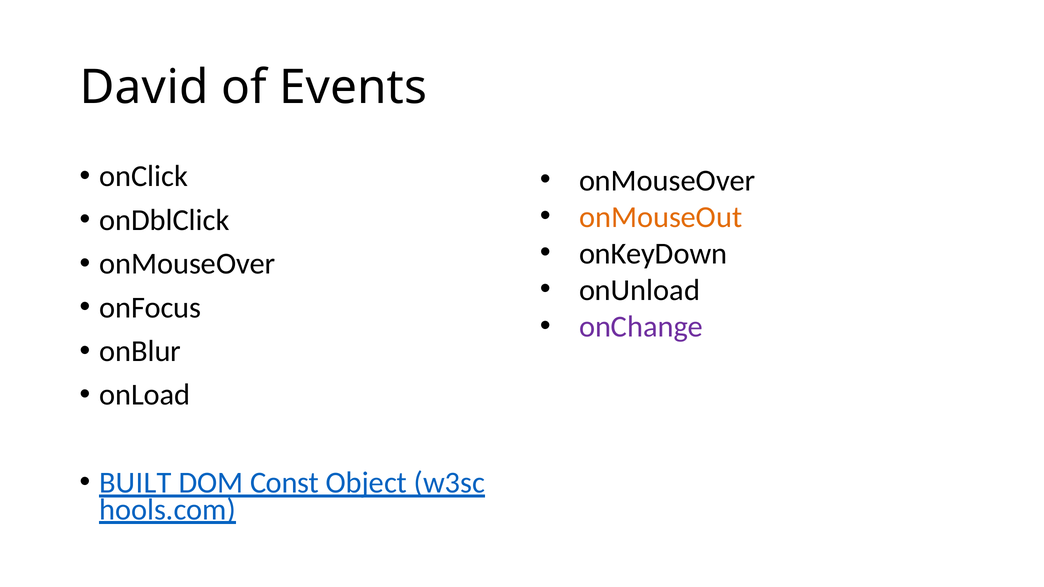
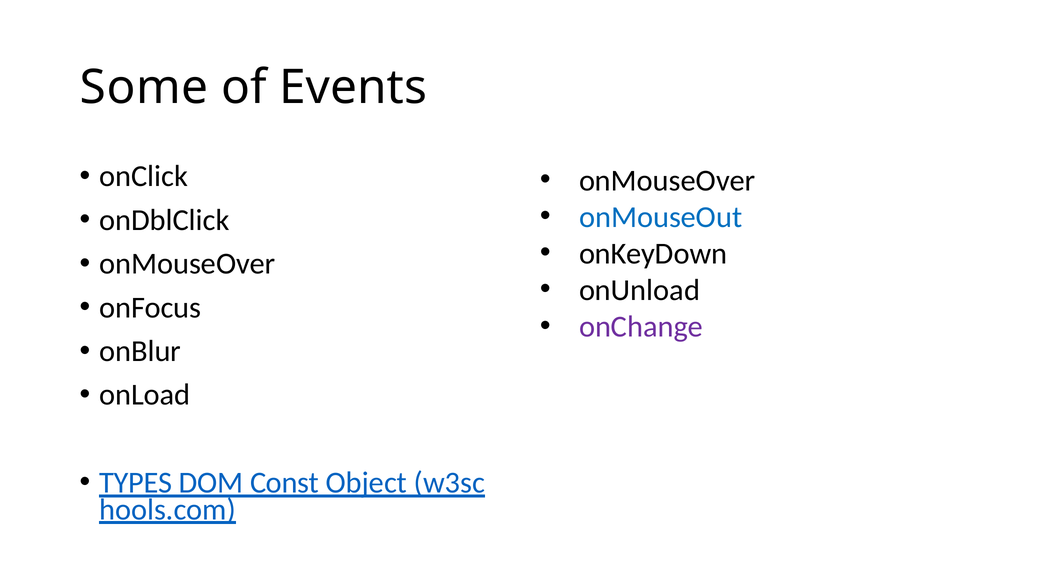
David: David -> Some (144, 88)
onMouseOut colour: orange -> blue (661, 217)
BUILT: BUILT -> TYPES (136, 483)
